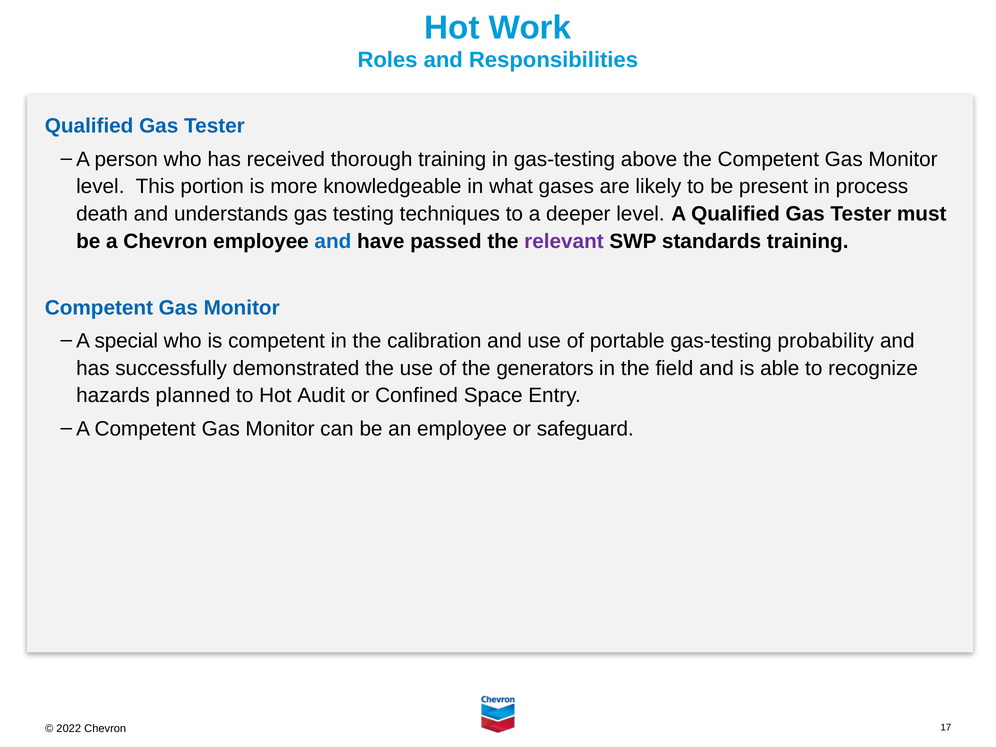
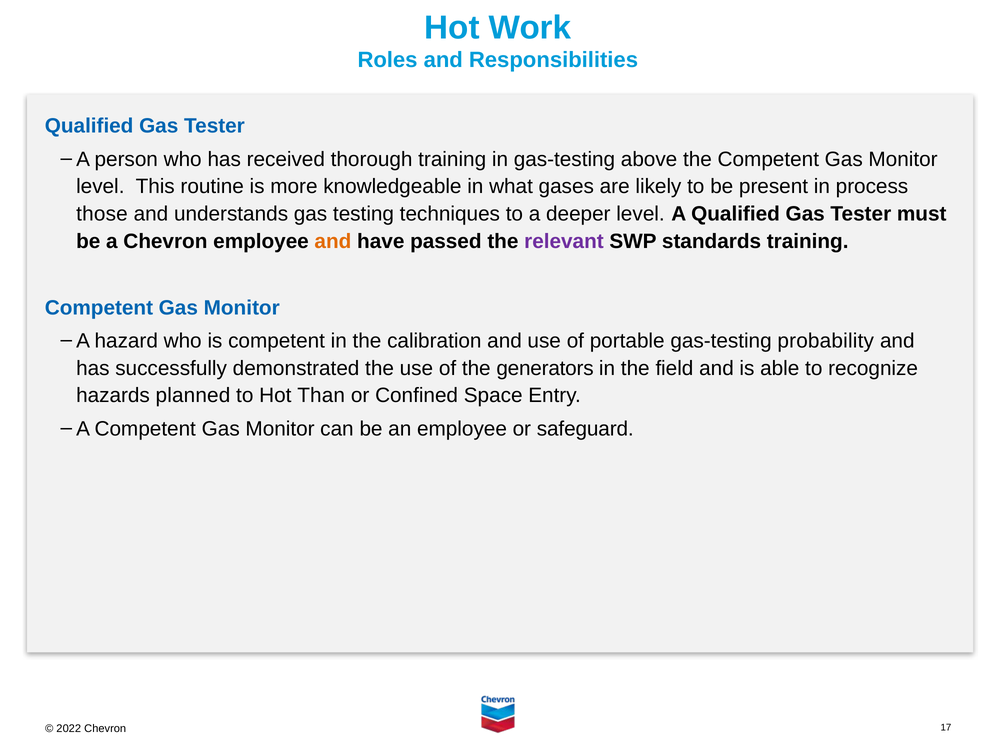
portion: portion -> routine (212, 187)
death: death -> those (102, 214)
and colour: blue -> orange (333, 241)
special: special -> hazard (126, 341)
Audit: Audit -> Than (321, 396)
